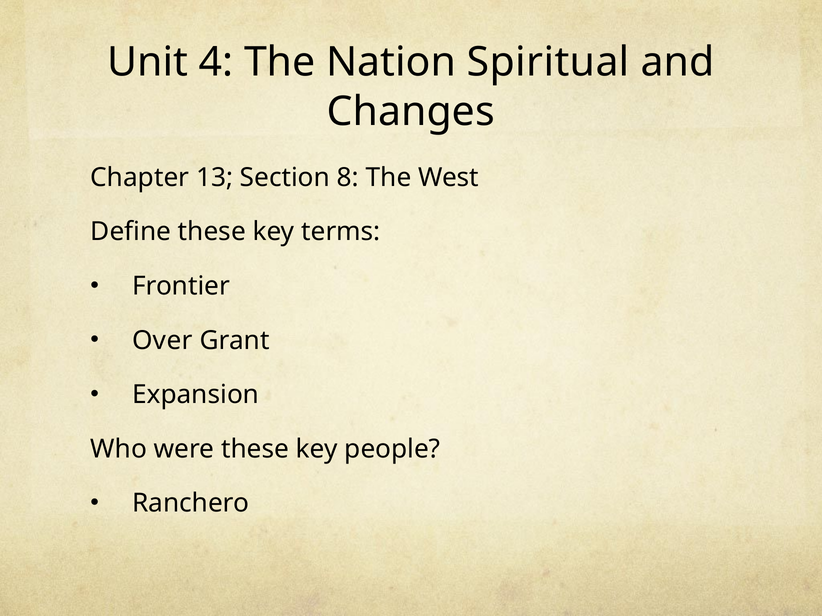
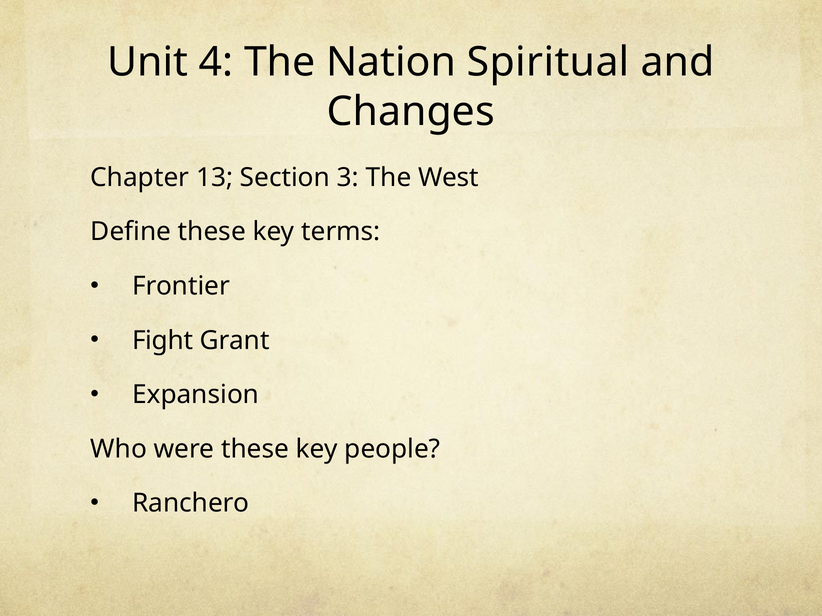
8: 8 -> 3 (348, 178)
Over: Over -> Fight (163, 341)
